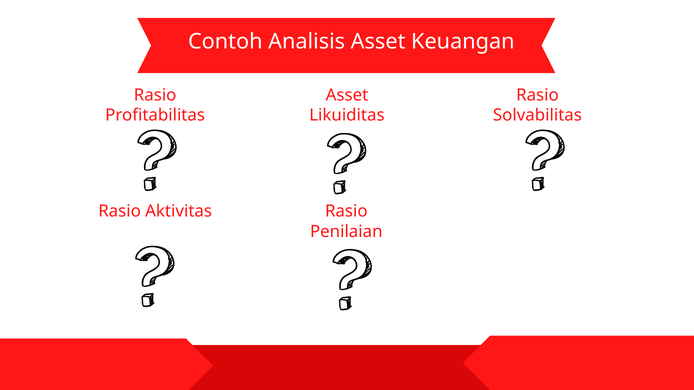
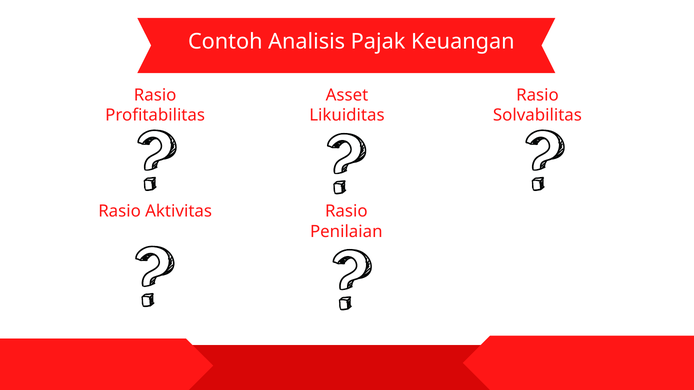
Analisis Asset: Asset -> Pajak (378, 42)
